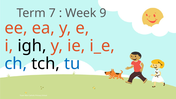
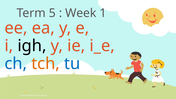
7: 7 -> 5 (52, 13)
9: 9 -> 1 (103, 13)
tch colour: black -> orange (46, 64)
